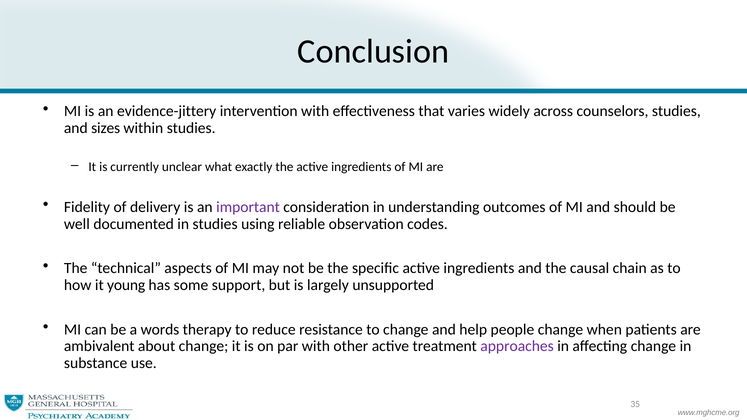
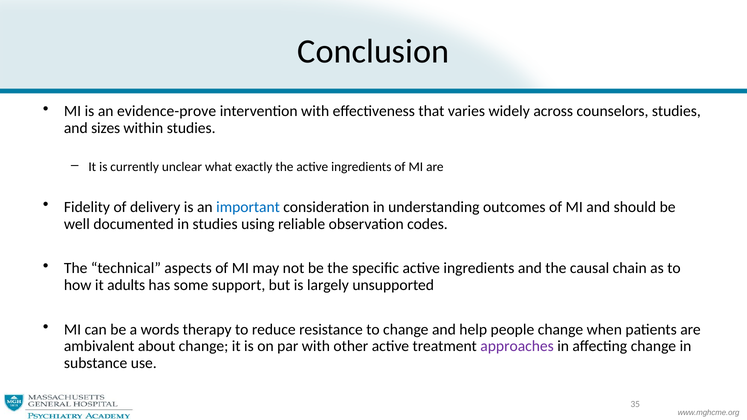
evidence-jittery: evidence-jittery -> evidence-prove (167, 111)
important colour: purple -> blue (248, 207)
young: young -> adults (126, 285)
